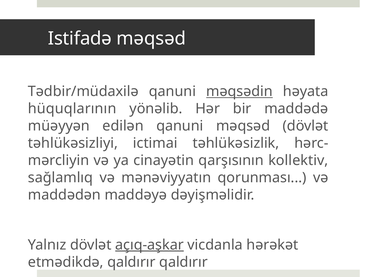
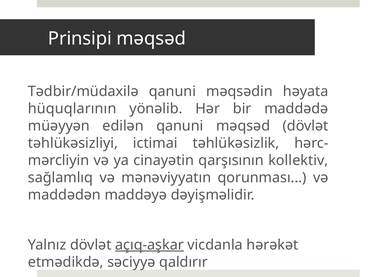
Istifadə: Istifadə -> Prinsipi (80, 38)
məqsədin underline: present -> none (239, 91)
etmədikdə qaldırır: qaldırır -> səciyyə (131, 262)
